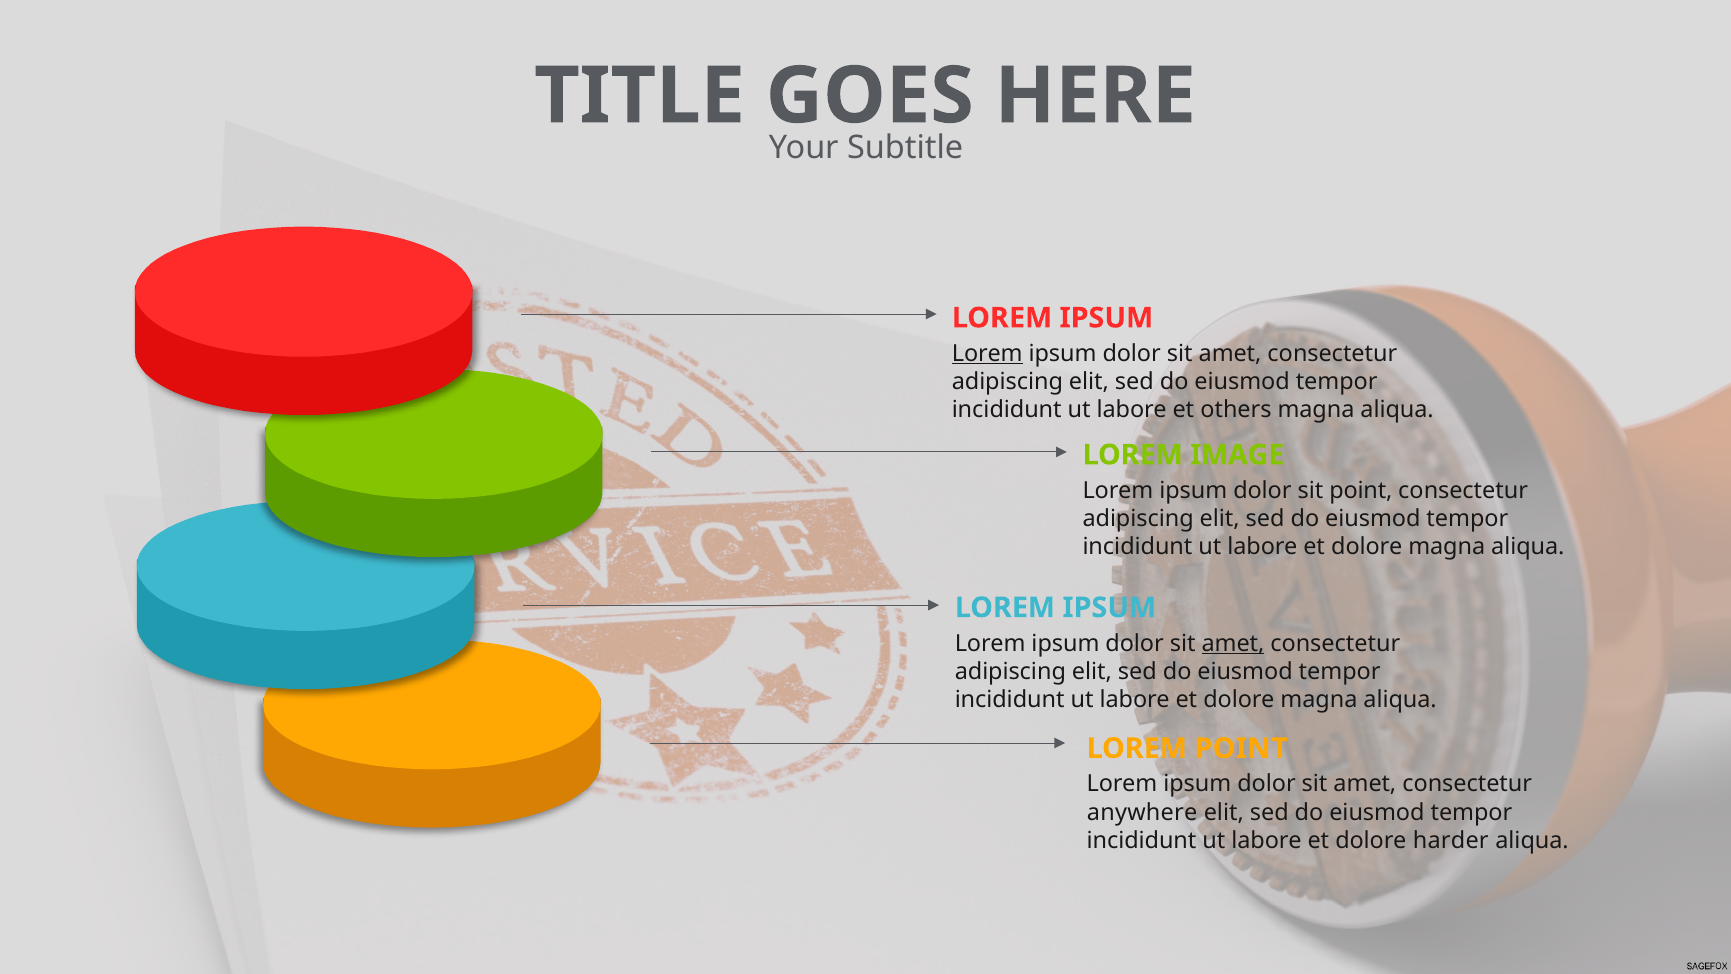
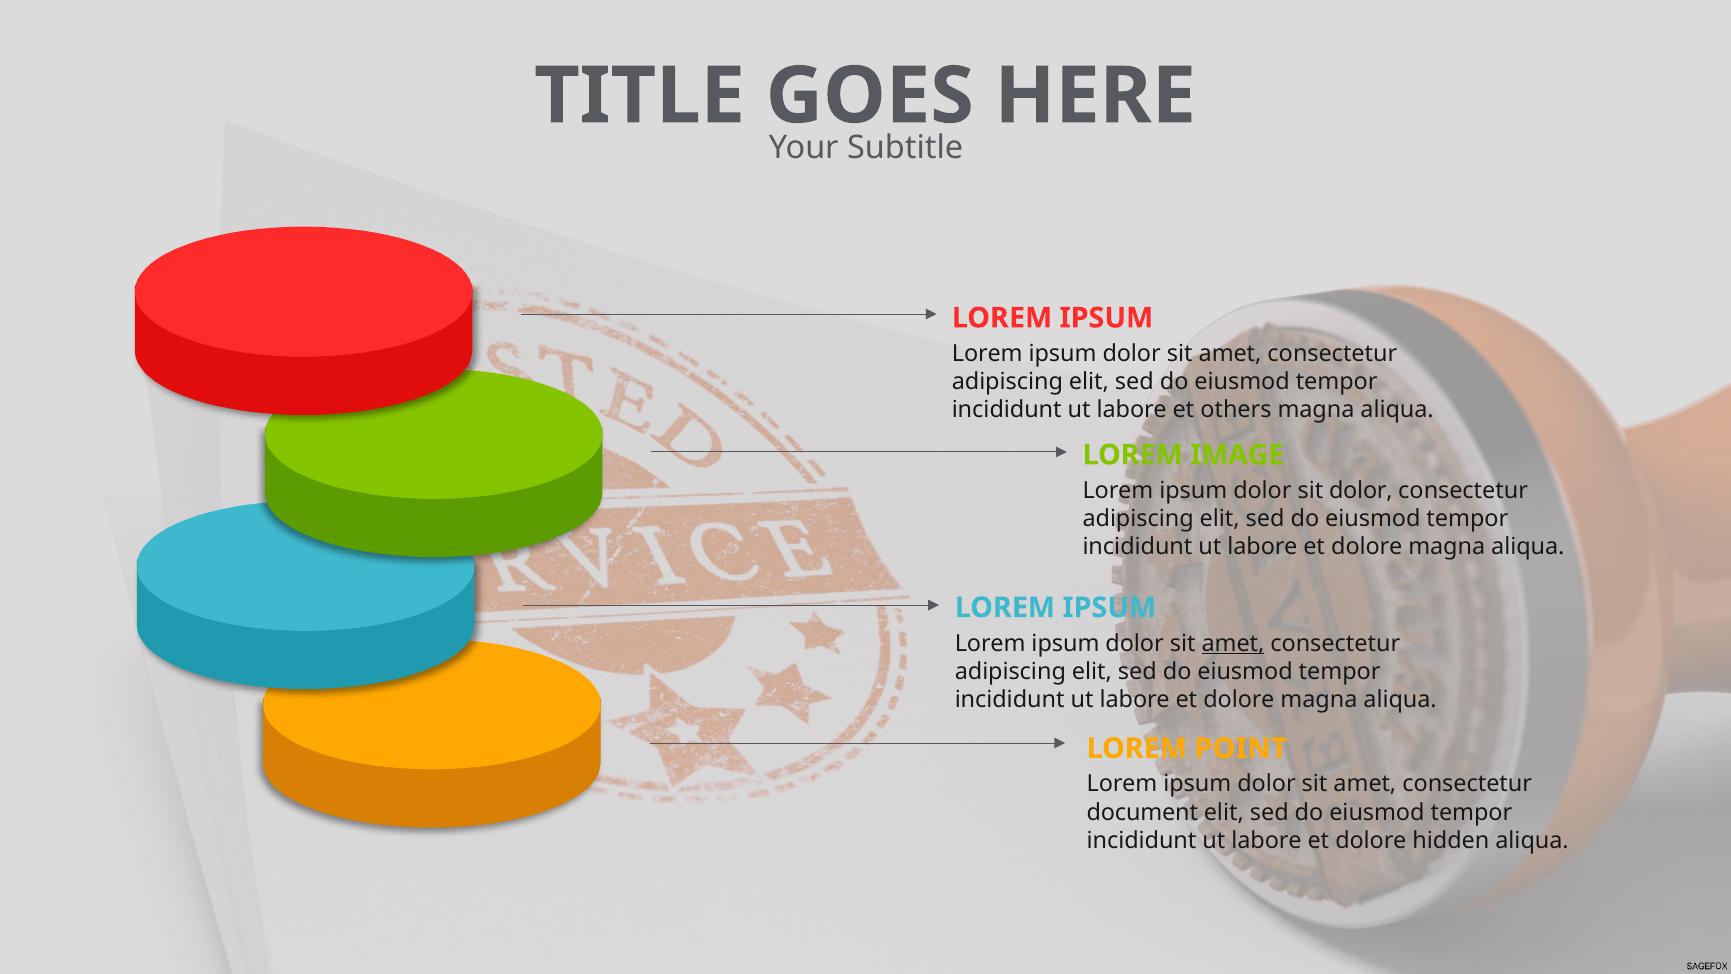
Lorem underline: present -> none (987, 354)
sit point: point -> dolor (1361, 490)
anywhere: anywhere -> document (1142, 812)
harder: harder -> hidden (1451, 840)
